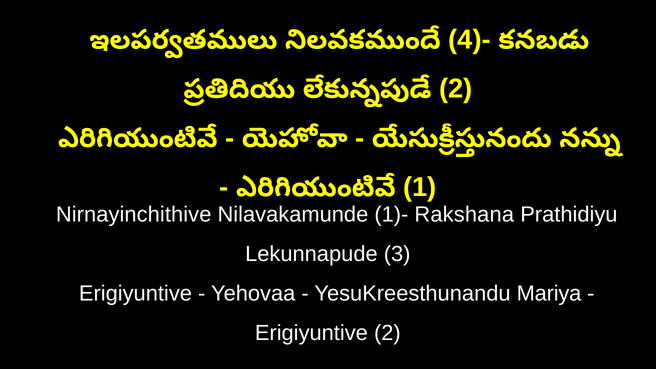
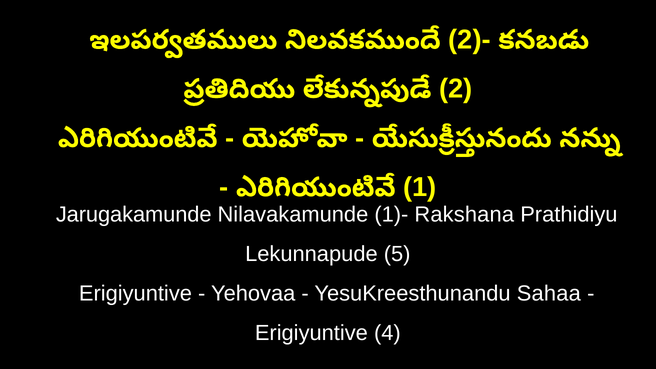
4)-: 4)- -> 2)- (470, 40)
Nirnayinchithive: Nirnayinchithive -> Jarugakamunde (134, 215)
3: 3 -> 5 (397, 254)
Mariya: Mariya -> Sahaa (549, 293)
Erigiyuntive 2: 2 -> 4 (387, 333)
